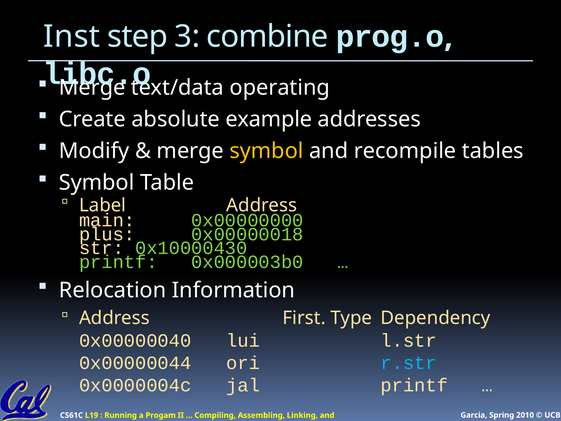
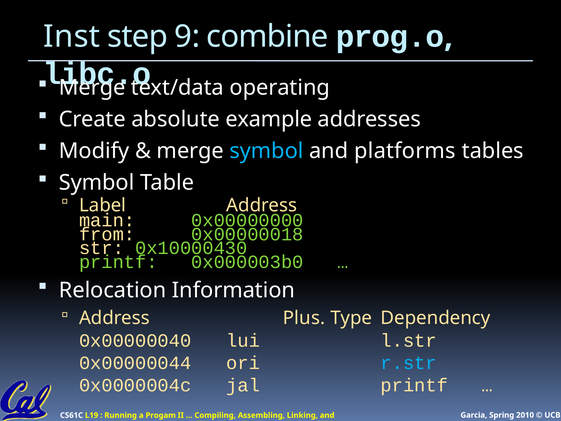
3: 3 -> 9 (187, 37)
symbol colour: yellow -> light blue (266, 151)
recompile: recompile -> platforms (405, 151)
plus: plus -> from (107, 234)
First: First -> Plus (304, 318)
